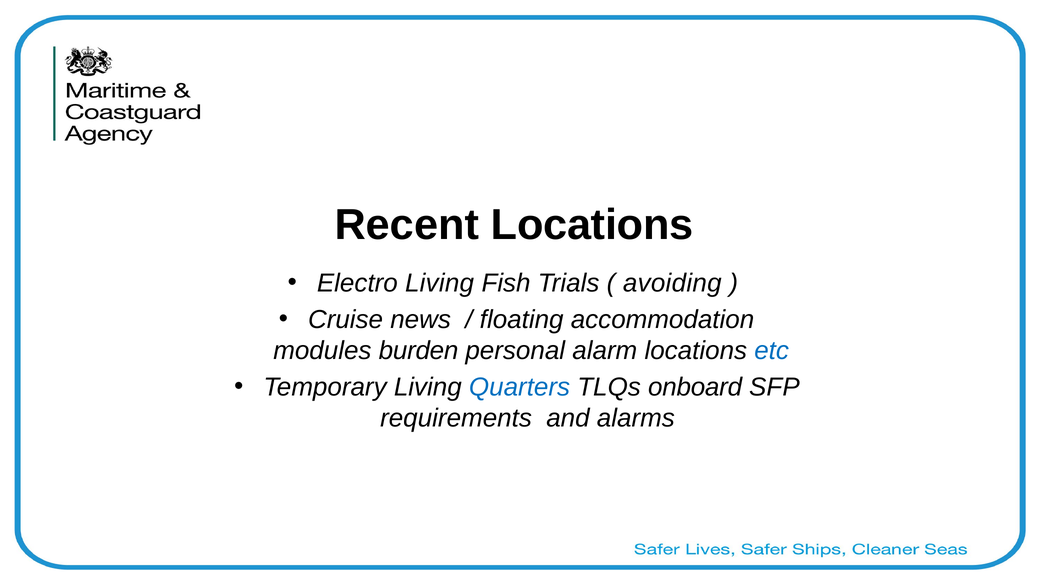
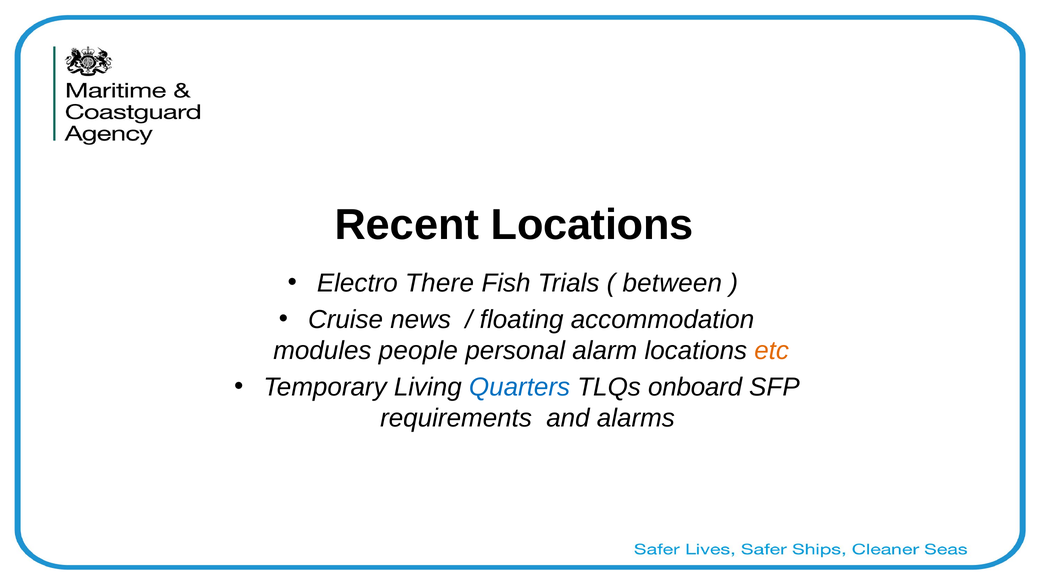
Electro Living: Living -> There (440, 283)
avoiding: avoiding -> between (672, 283)
burden: burden -> people (418, 351)
etc colour: blue -> orange (772, 351)
